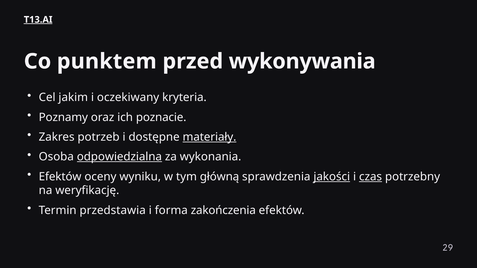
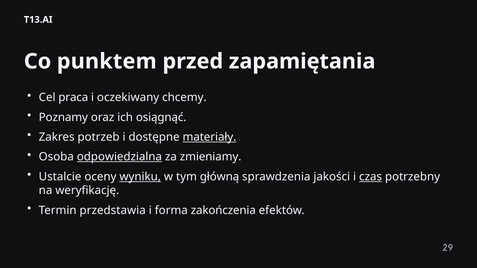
T13.AI underline: present -> none (38, 20)
wykonywania: wykonywania -> zapamiętania (302, 61)
jakim: jakim -> praca (73, 98)
kryteria: kryteria -> chcemy (184, 98)
poznacie: poznacie -> osiągnąć (161, 117)
wykonania: wykonania -> zmieniamy (211, 157)
Efektów: Efektów -> Ustalcie (60, 177)
wyniku underline: none -> present (140, 177)
jakości underline: present -> none (332, 177)
